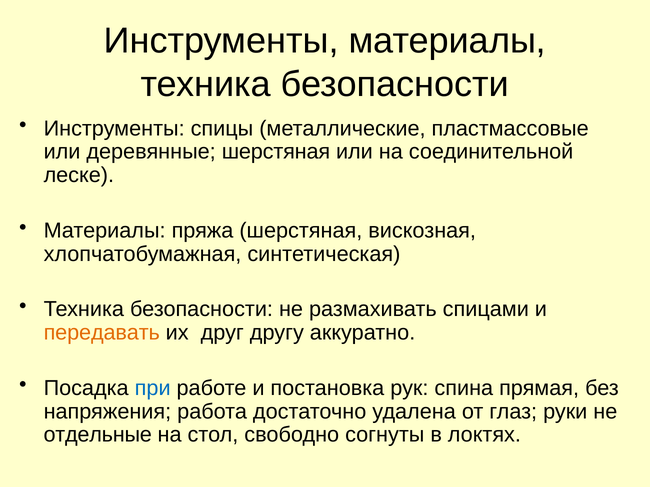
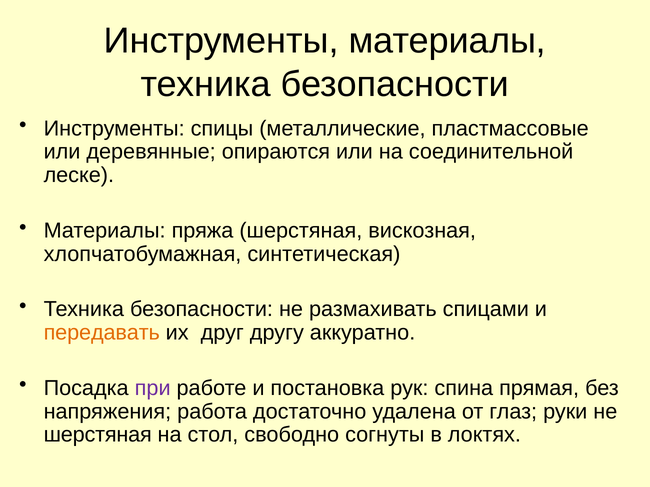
деревянные шерстяная: шерстяная -> опираются (276, 152)
при colour: blue -> purple (153, 388)
отдельные: отдельные -> шерстяная (98, 435)
